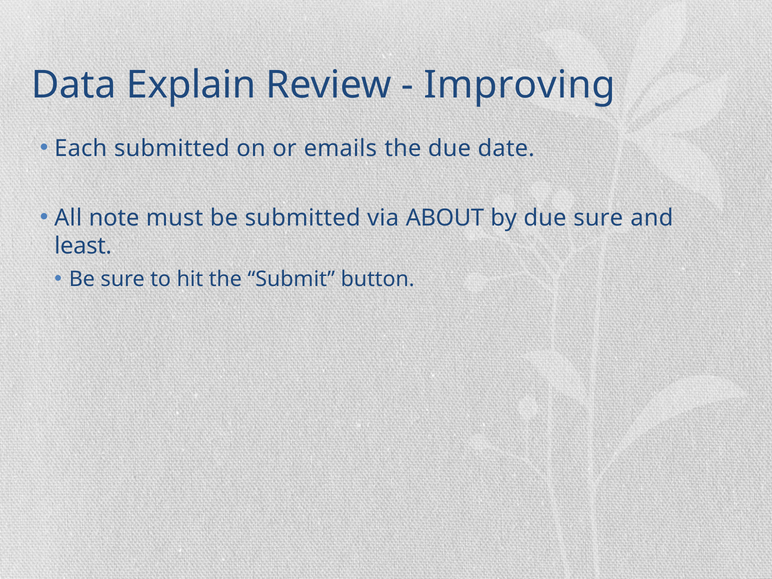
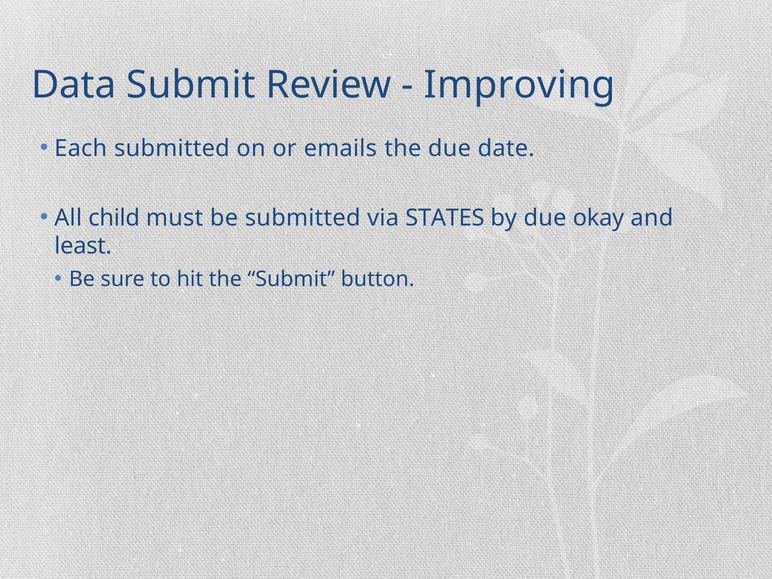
Data Explain: Explain -> Submit (191, 85)
note: note -> child (114, 218)
ABOUT: ABOUT -> STATES (445, 218)
due sure: sure -> okay (599, 218)
